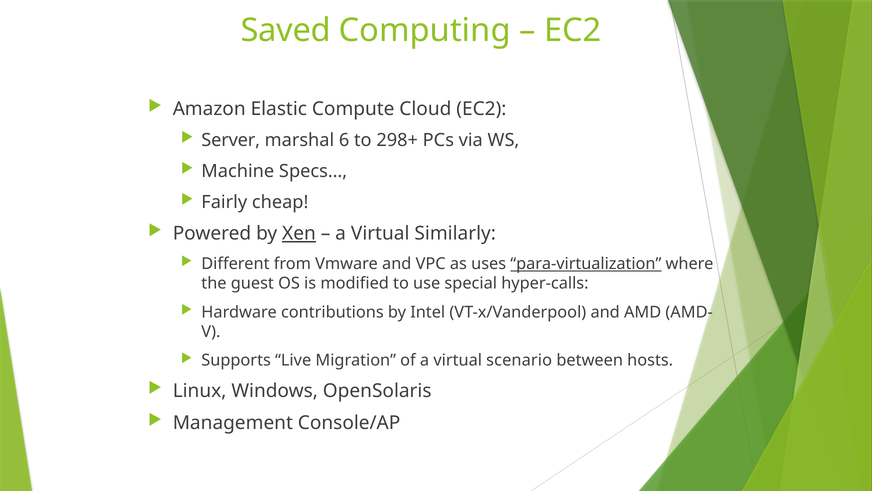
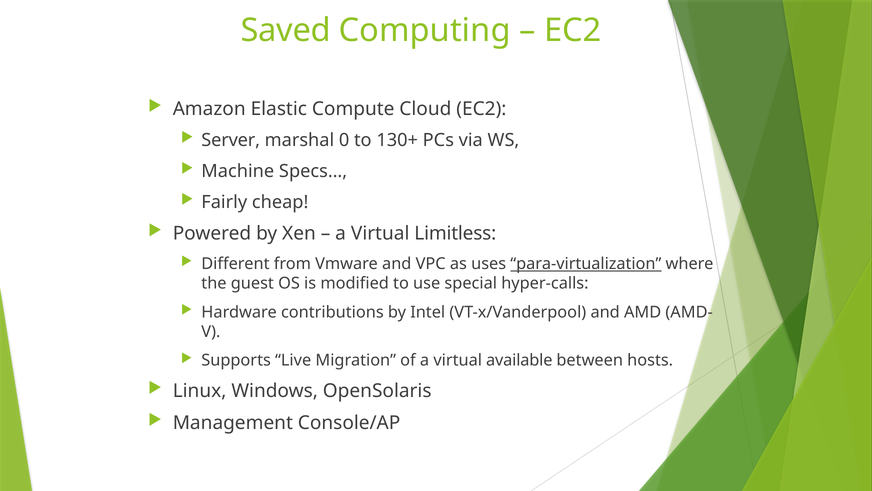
6: 6 -> 0 (344, 140)
298+: 298+ -> 130+ (397, 140)
Xen underline: present -> none (299, 233)
Similarly: Similarly -> Limitless (455, 233)
scenario: scenario -> available (519, 360)
